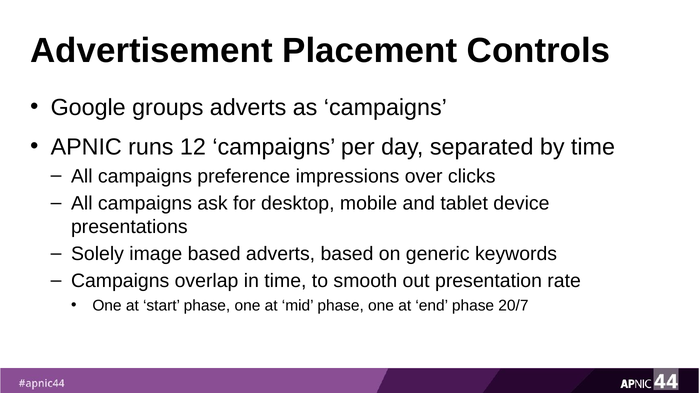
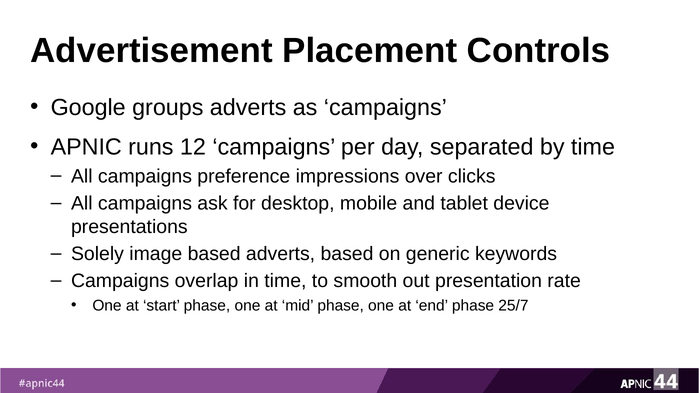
20/7: 20/7 -> 25/7 (513, 306)
